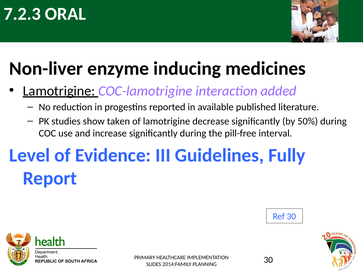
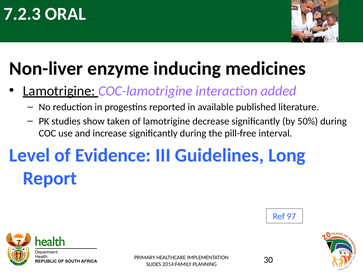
Fully: Fully -> Long (287, 155)
Ref 30: 30 -> 97 (291, 217)
